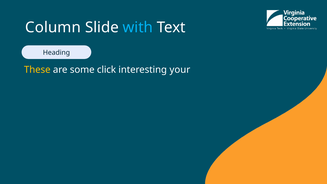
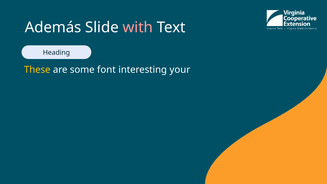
Column: Column -> Además (53, 27)
with colour: light blue -> pink (138, 27)
click: click -> font (106, 70)
